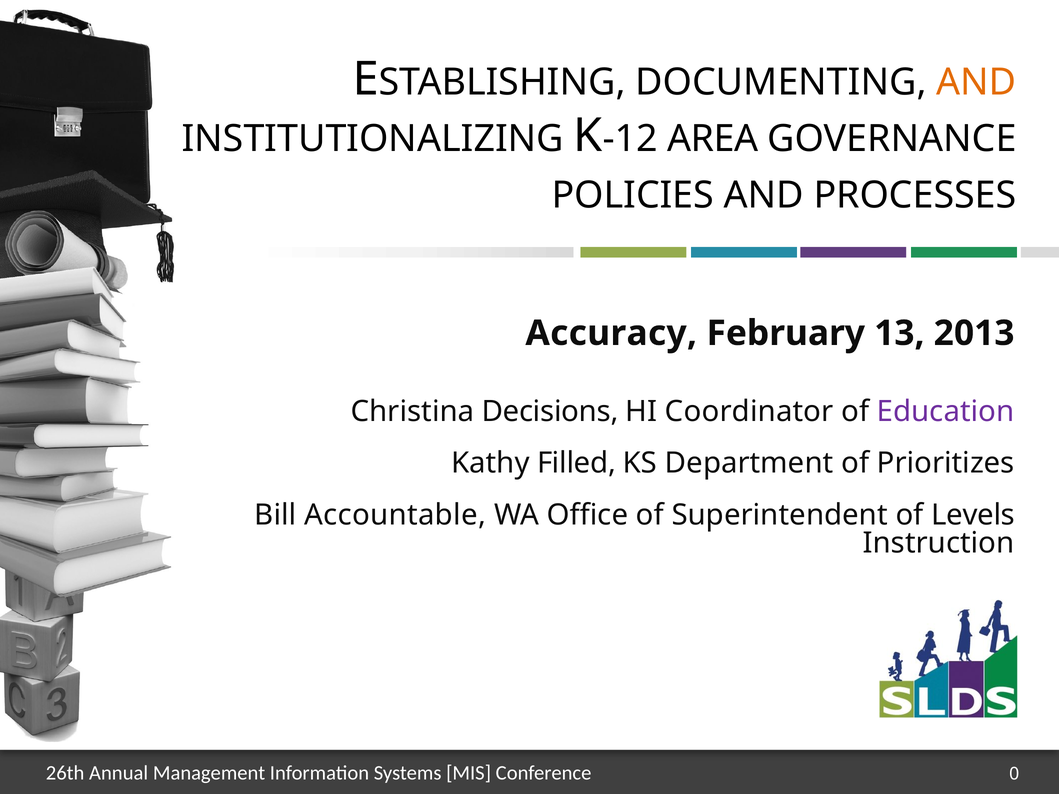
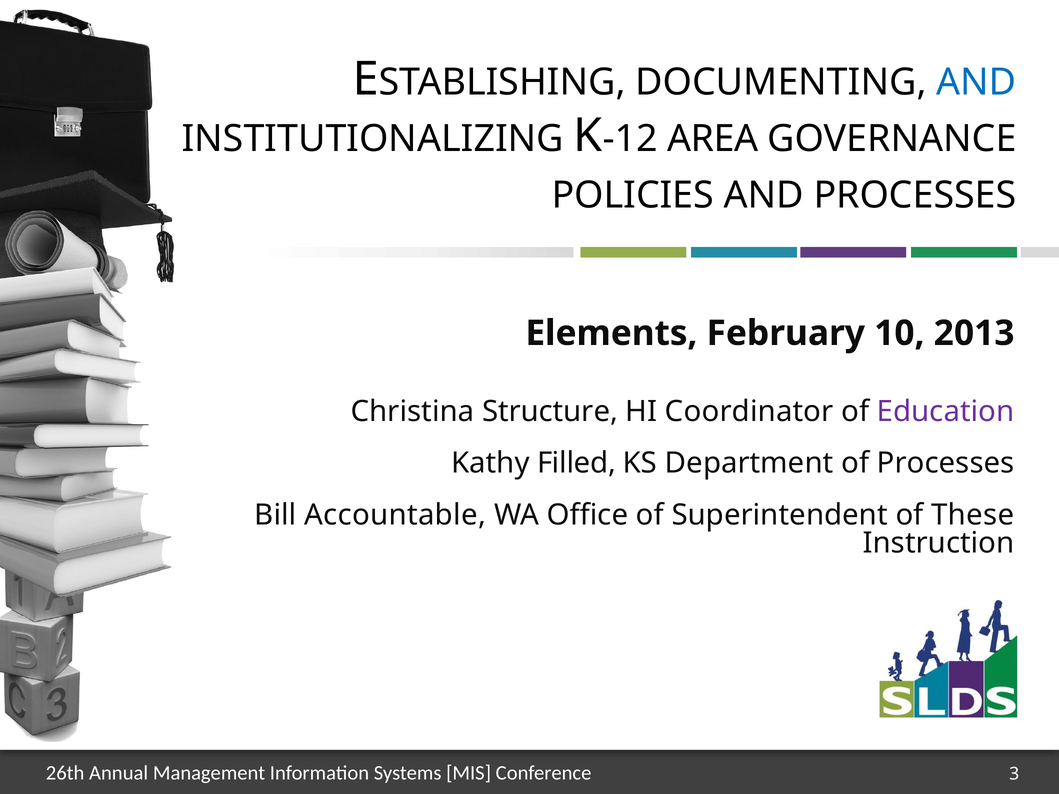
AND colour: orange -> blue (976, 82)
Accuracy: Accuracy -> Elements (611, 333)
13: 13 -> 10 (899, 333)
Decisions: Decisions -> Structure (550, 411)
of Prioritizes: Prioritizes -> Processes (946, 463)
Levels: Levels -> These (973, 515)
0: 0 -> 3 (1014, 774)
